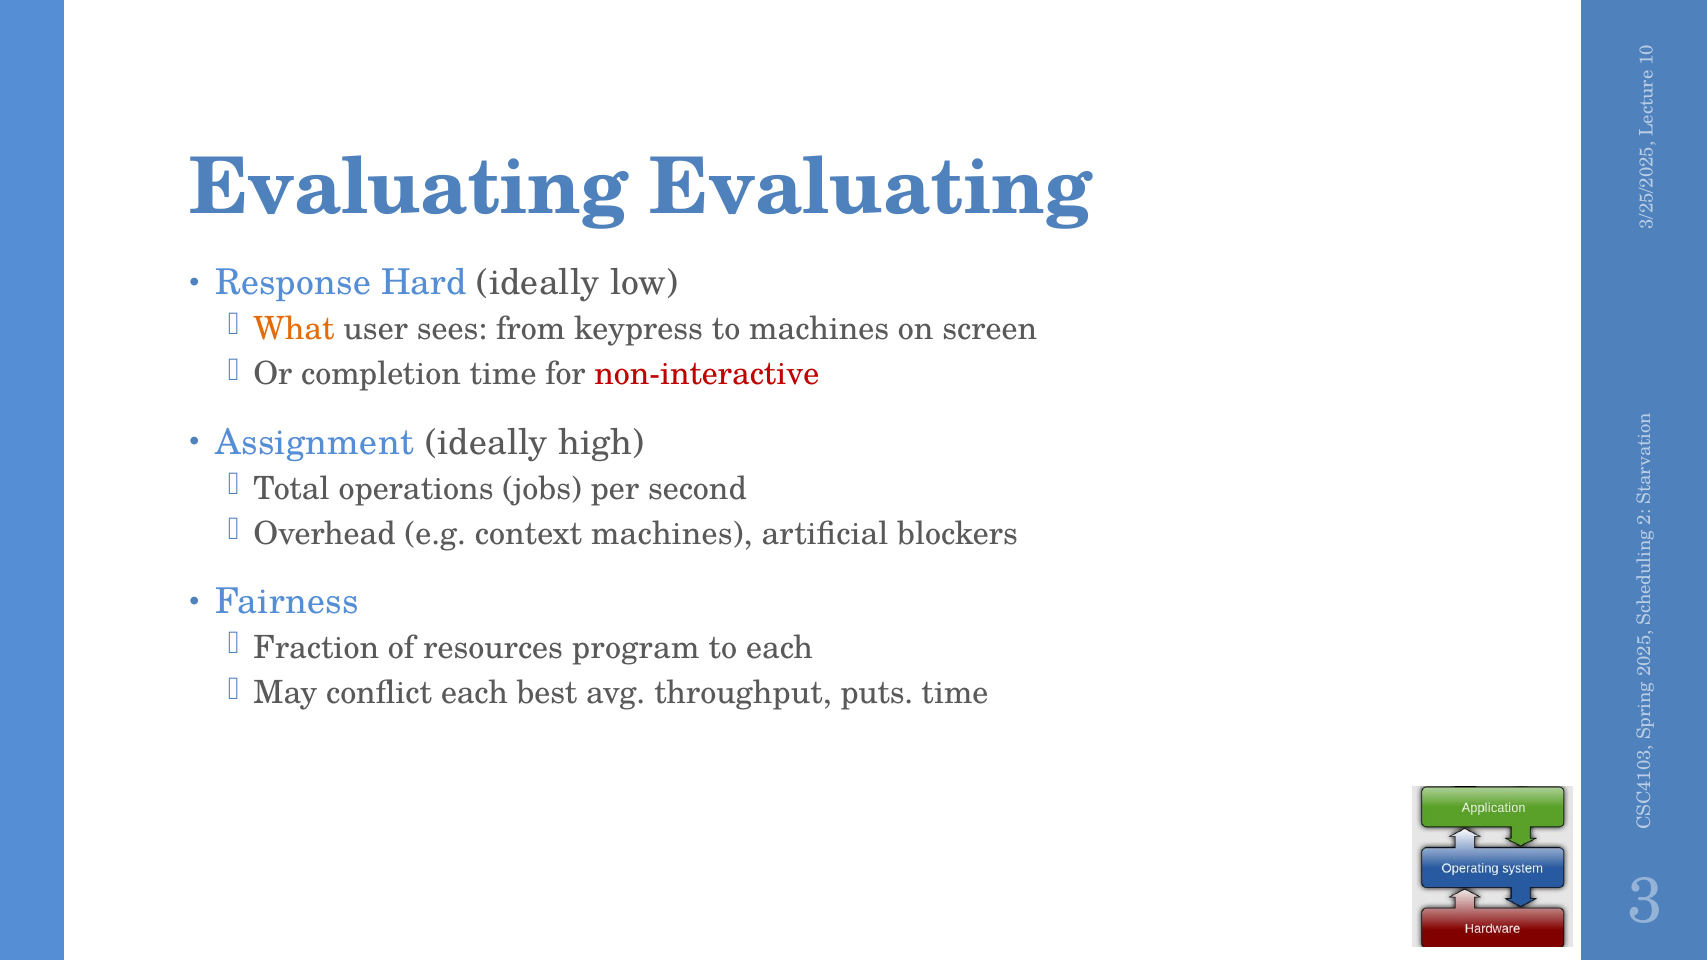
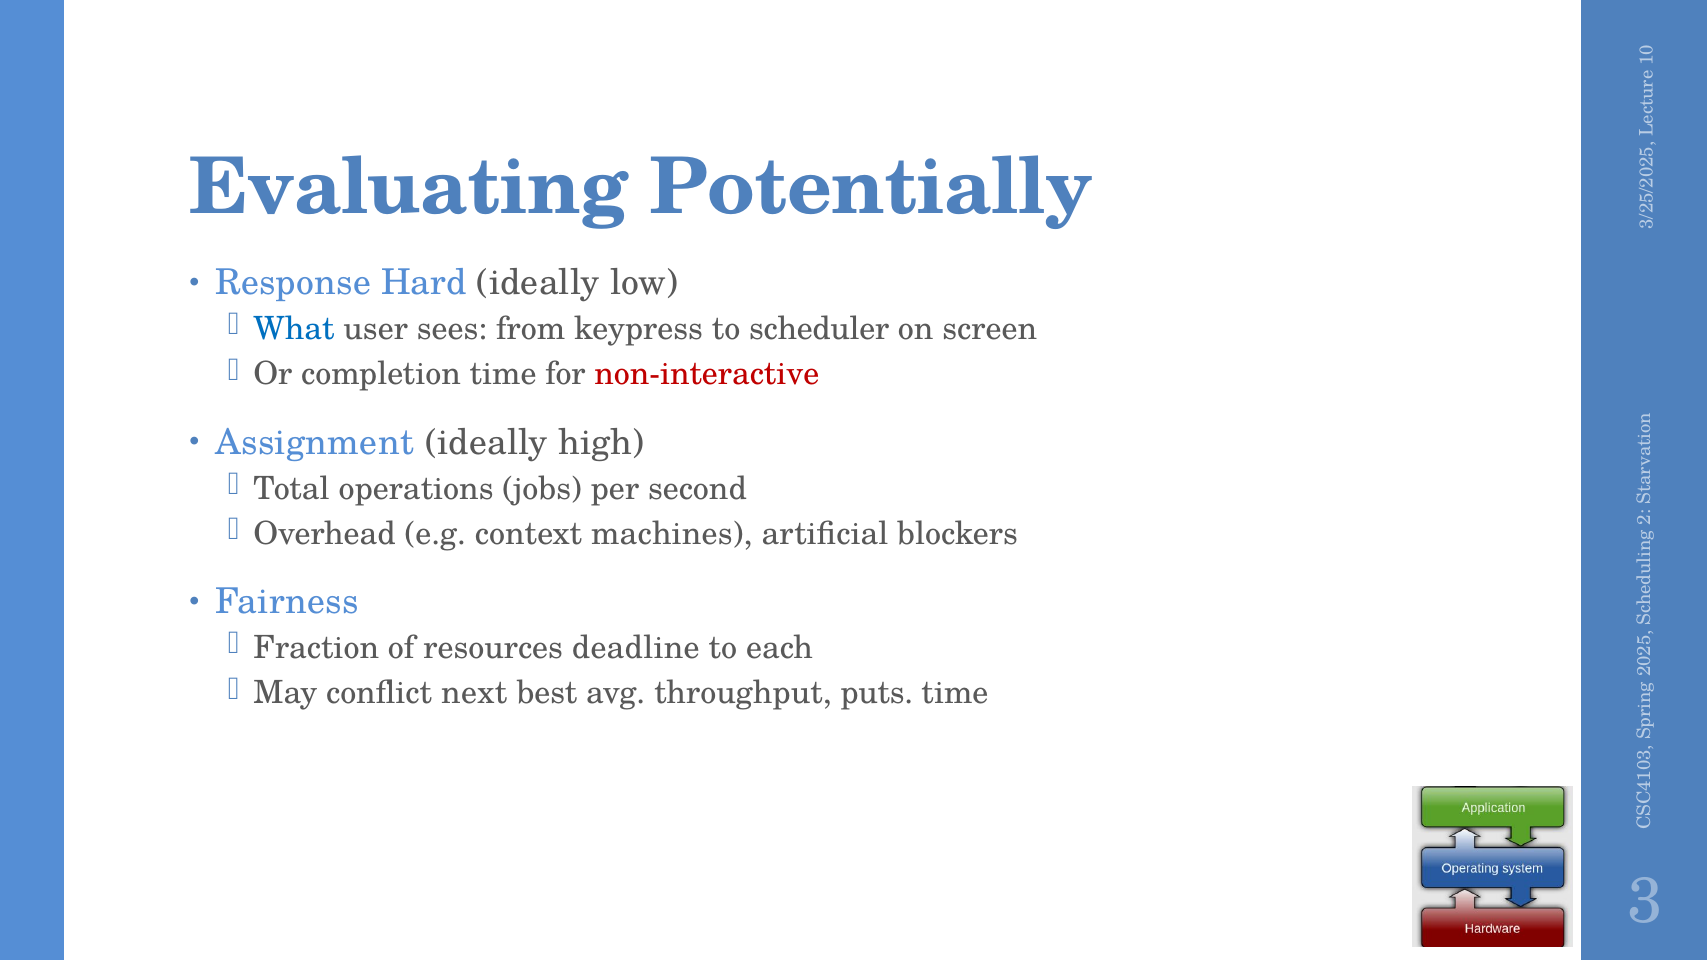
Evaluating Evaluating: Evaluating -> Potentially (871, 188)
What colour: orange -> blue (294, 329)
to machines: machines -> scheduler (819, 329)
program: program -> deadline (636, 648)
conflict each: each -> next (474, 693)
